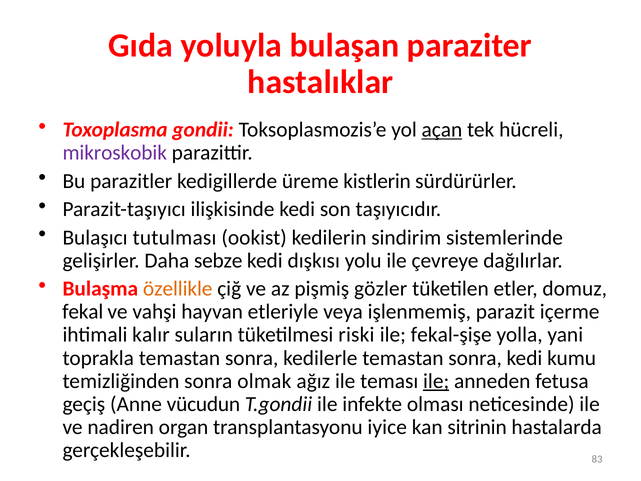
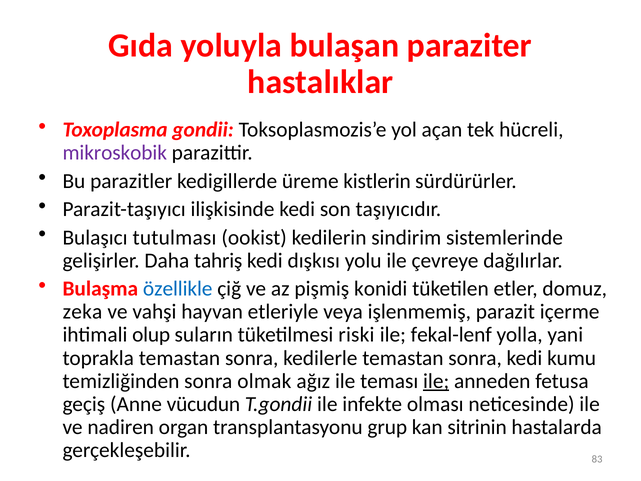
açan underline: present -> none (442, 130)
sebze: sebze -> tahriş (218, 260)
özellikle colour: orange -> blue (178, 289)
gözler: gözler -> konidi (381, 289)
fekal: fekal -> zeka (82, 312)
kalır: kalır -> olup (151, 335)
fekal-şişe: fekal-şişe -> fekal-lenf (451, 335)
iyice: iyice -> grup (387, 427)
